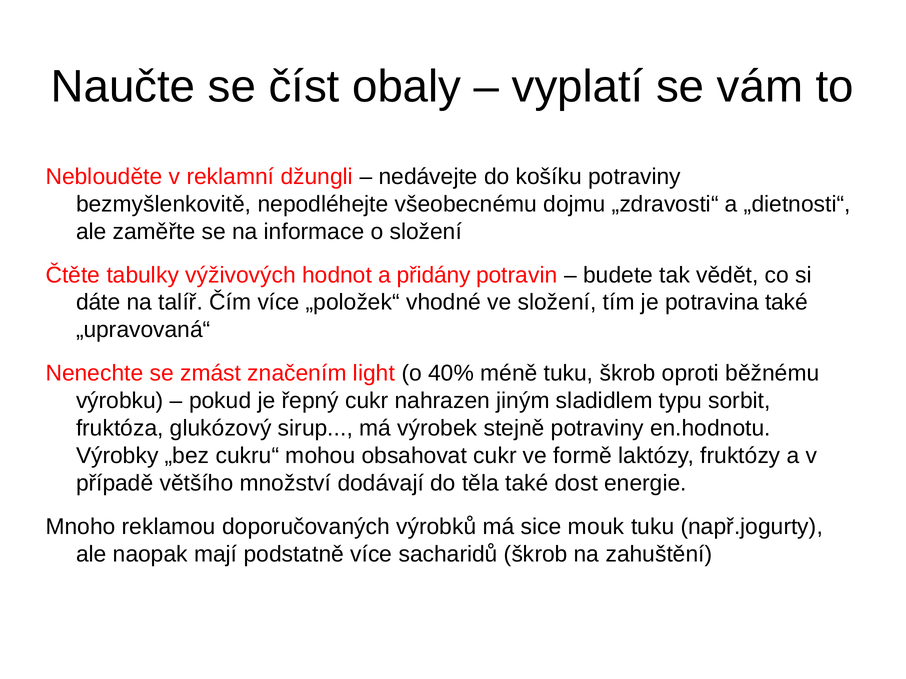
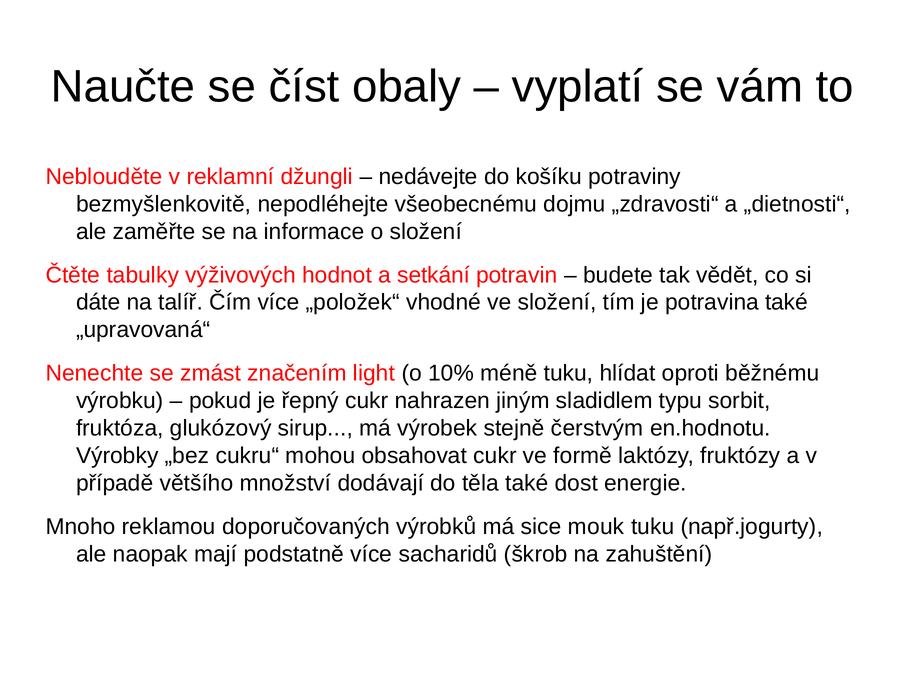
přidány: přidány -> setkání (434, 275)
40%: 40% -> 10% (451, 374)
tuku škrob: škrob -> hlídat (628, 374)
stejně potraviny: potraviny -> čerstvým (597, 428)
